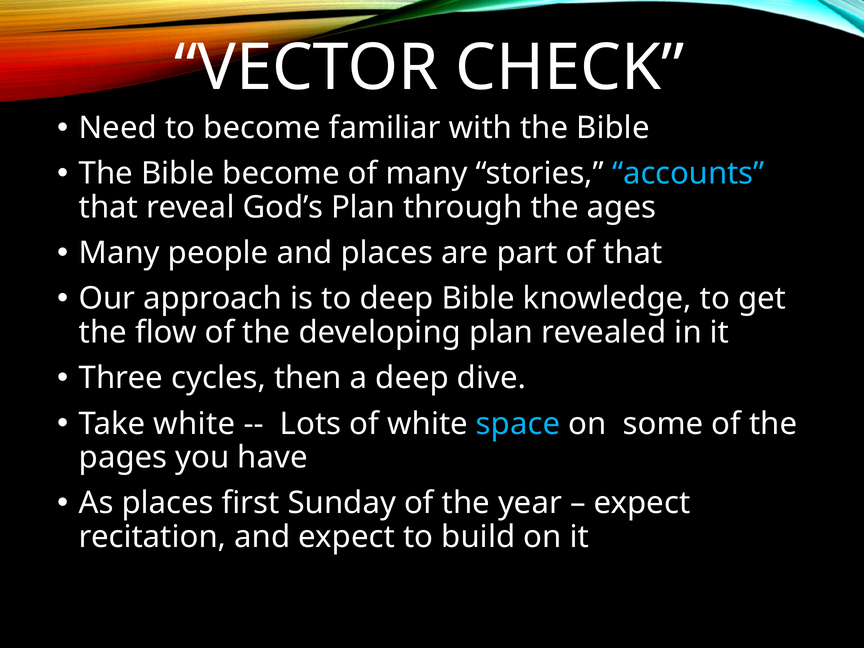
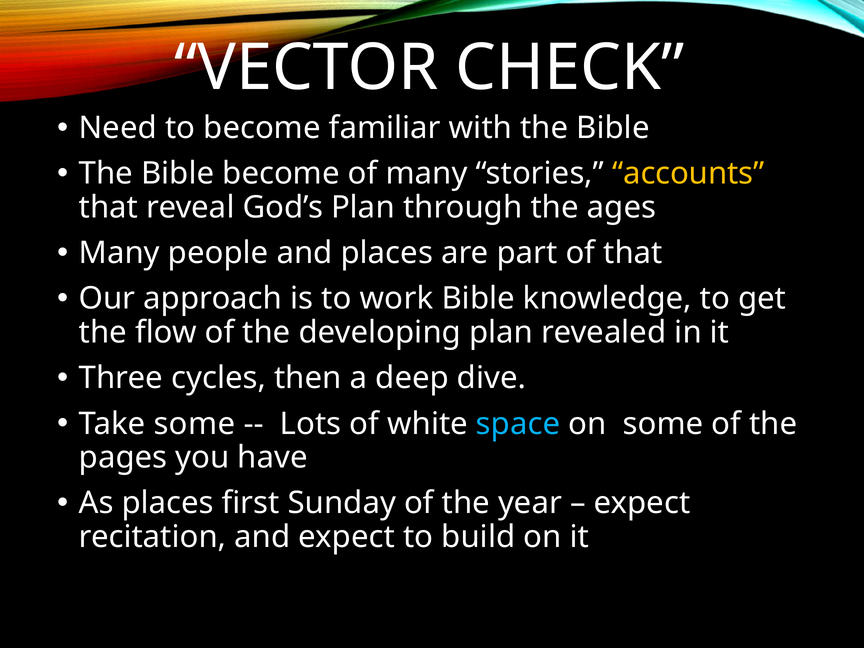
accounts colour: light blue -> yellow (688, 174)
to deep: deep -> work (397, 299)
Take white: white -> some (194, 424)
